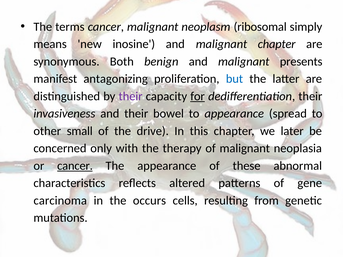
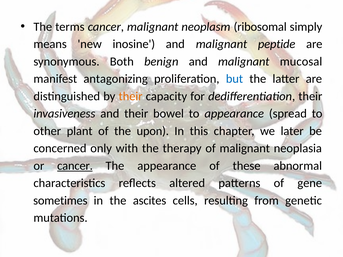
malignant chapter: chapter -> peptide (277, 44)
presents: presents -> mucosal (301, 62)
their colour: purple -> orange (131, 96)
for underline: present -> none (198, 96)
small: small -> plant (80, 131)
drive: drive -> upon (153, 131)
carcinoma: carcinoma -> sometimes (60, 201)
occurs: occurs -> ascites (150, 201)
